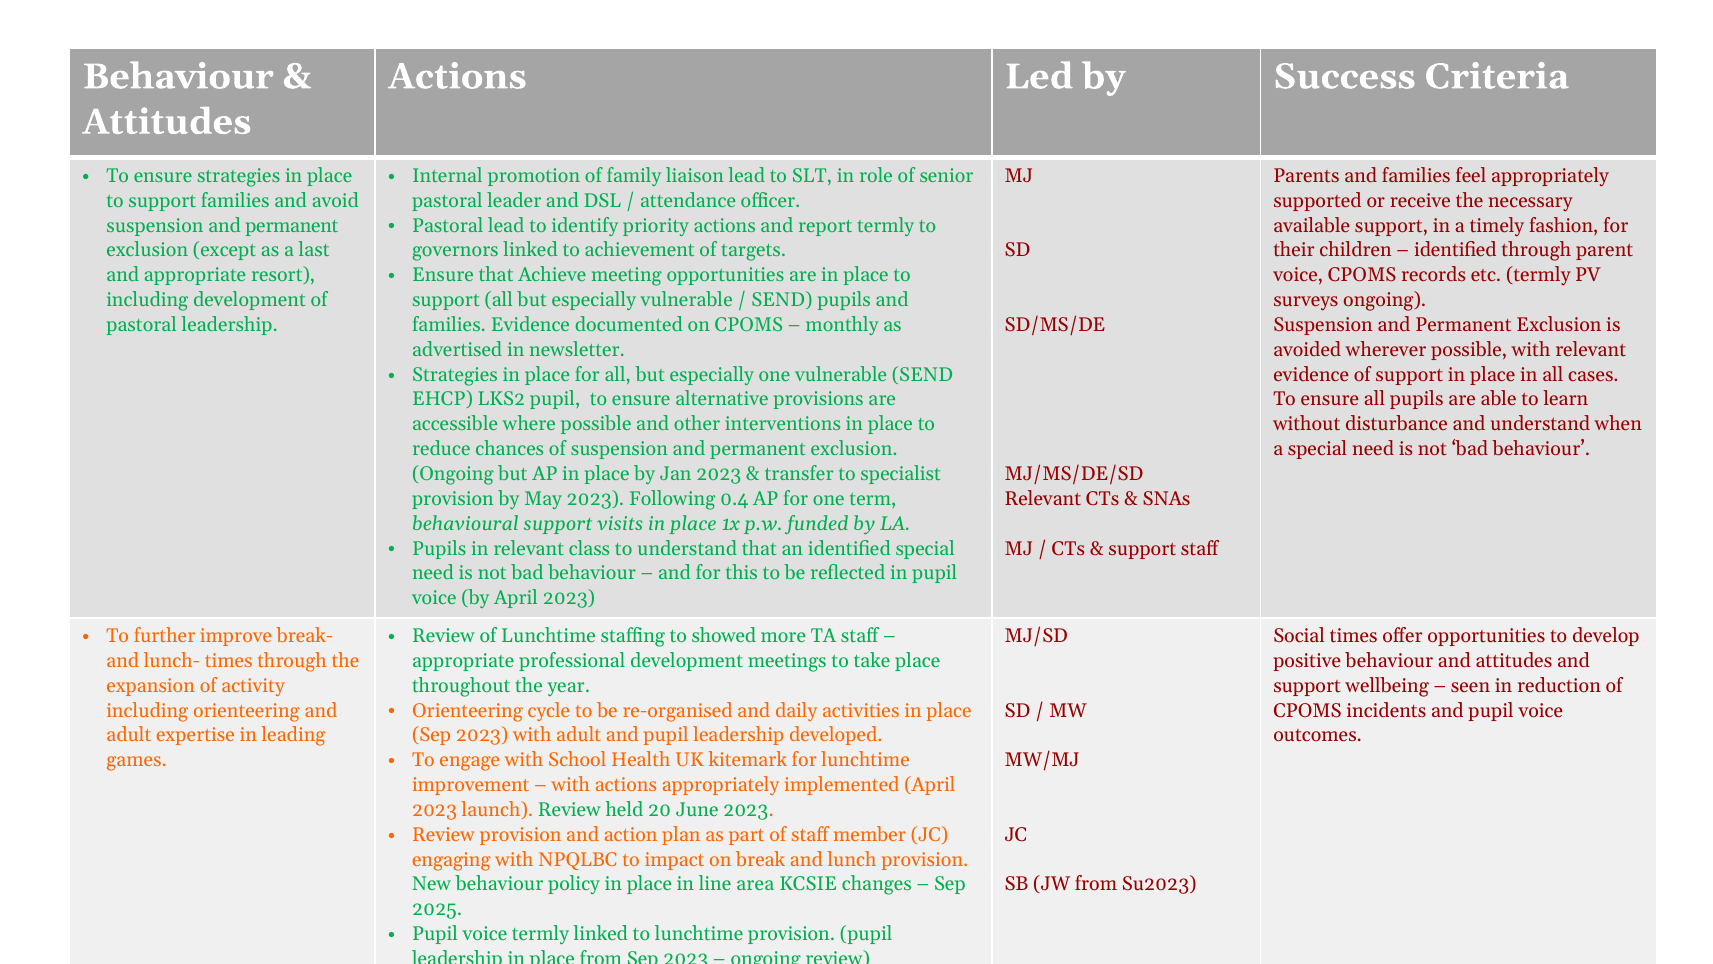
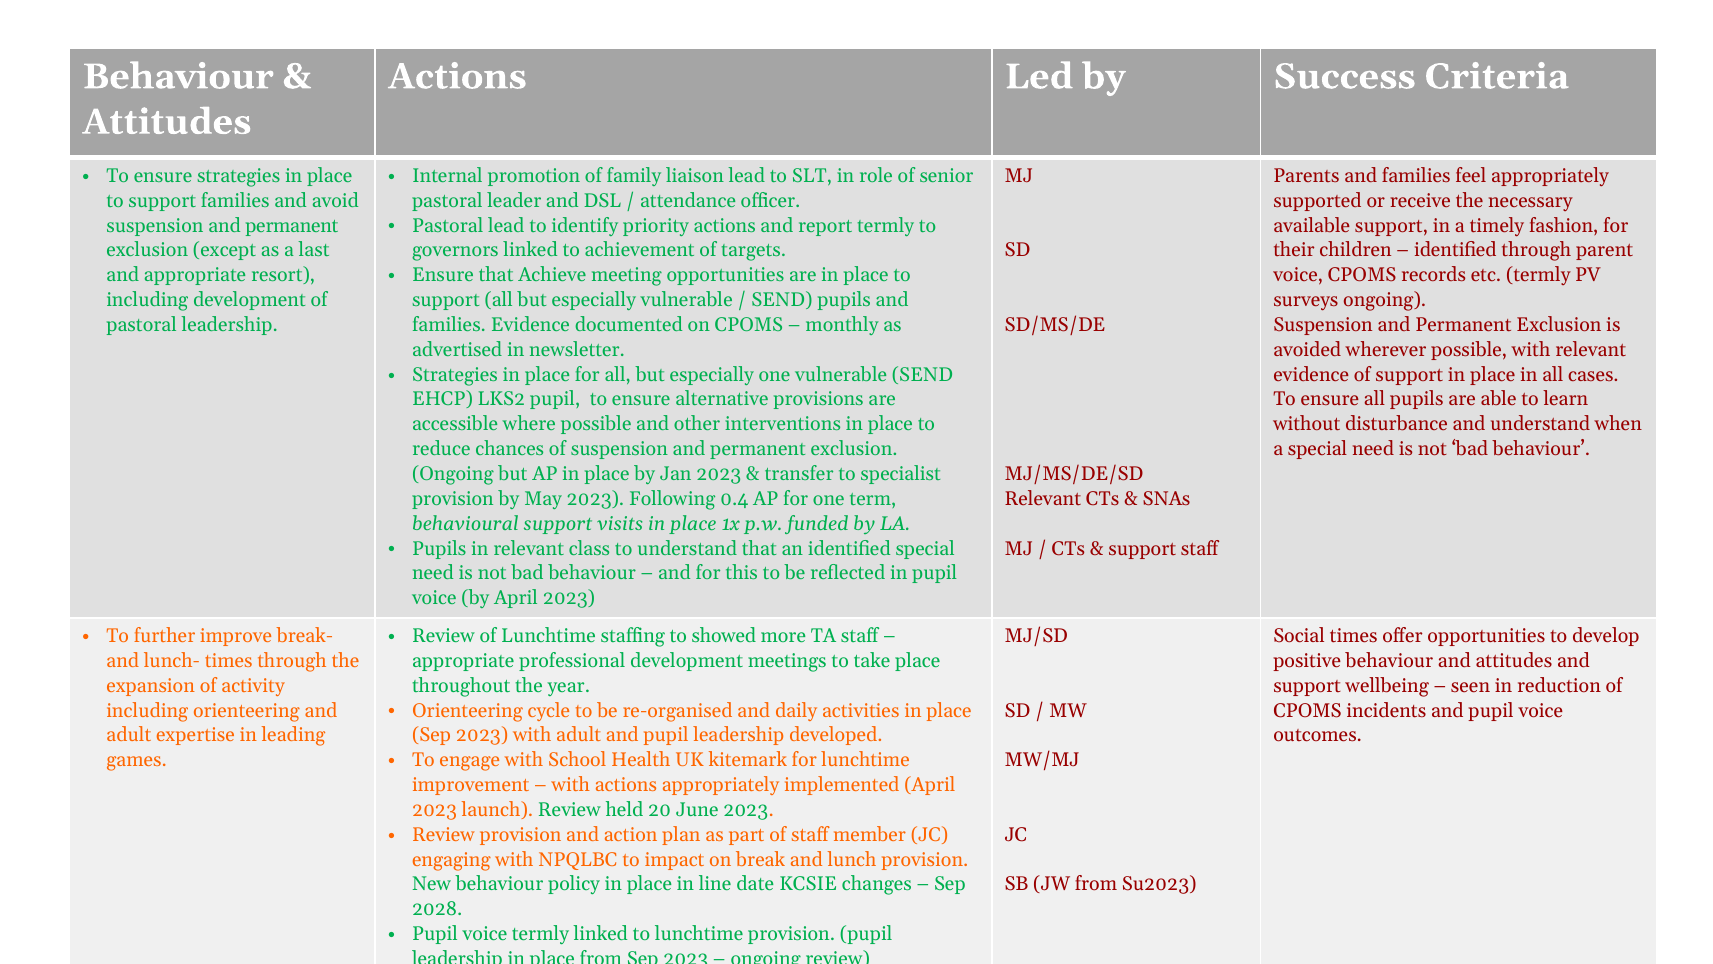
area: area -> date (755, 884)
2025: 2025 -> 2028 (437, 909)
